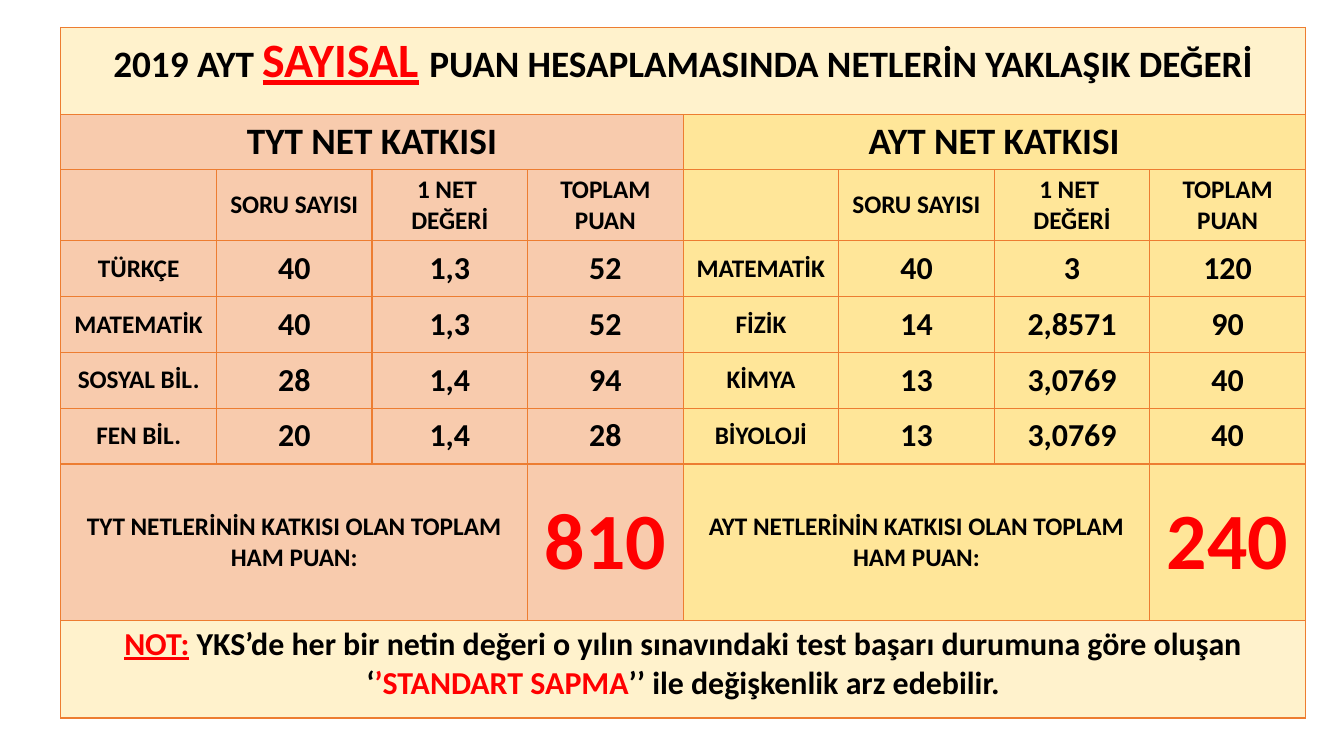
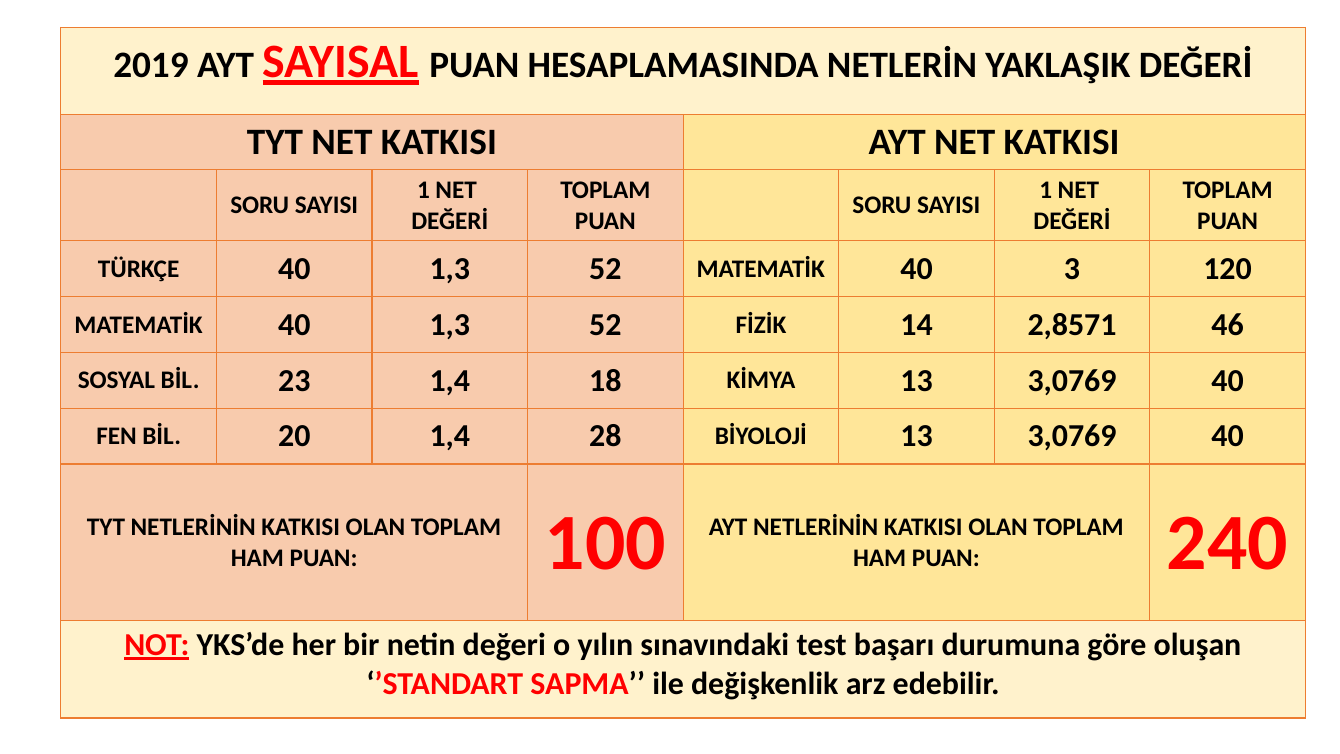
90: 90 -> 46 (1228, 325)
BİL 28: 28 -> 23 (294, 380)
94: 94 -> 18 (605, 380)
810: 810 -> 100 (605, 543)
